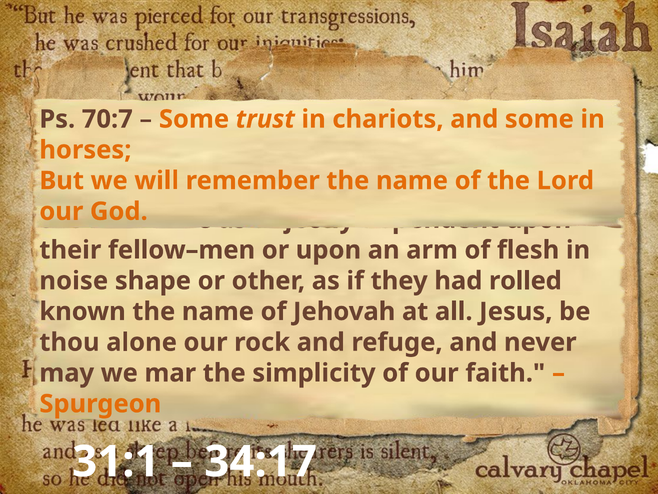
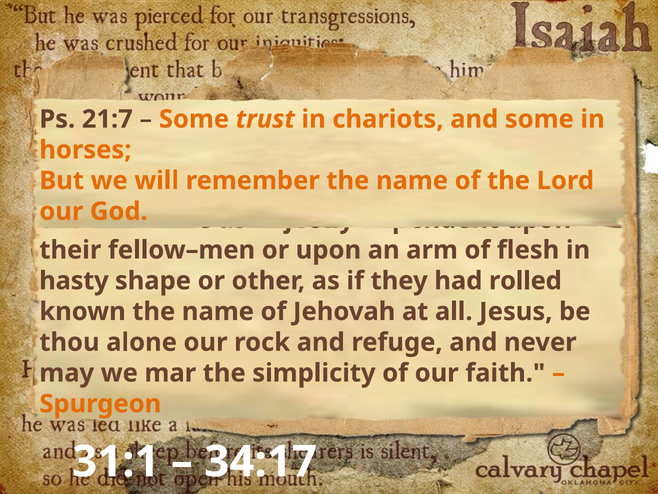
70:7: 70:7 -> 21:7 (107, 119)
noise: noise -> hasty (74, 281)
